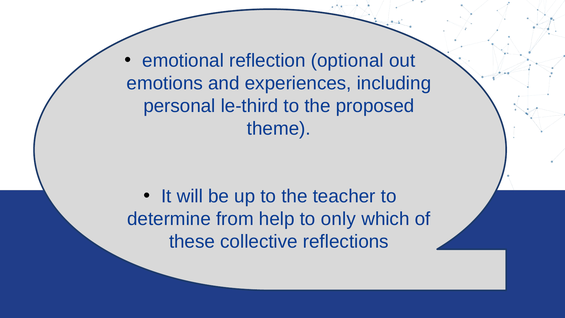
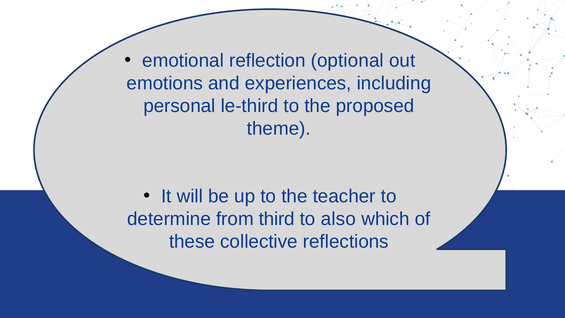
help: help -> third (277, 219)
only: only -> also (338, 219)
